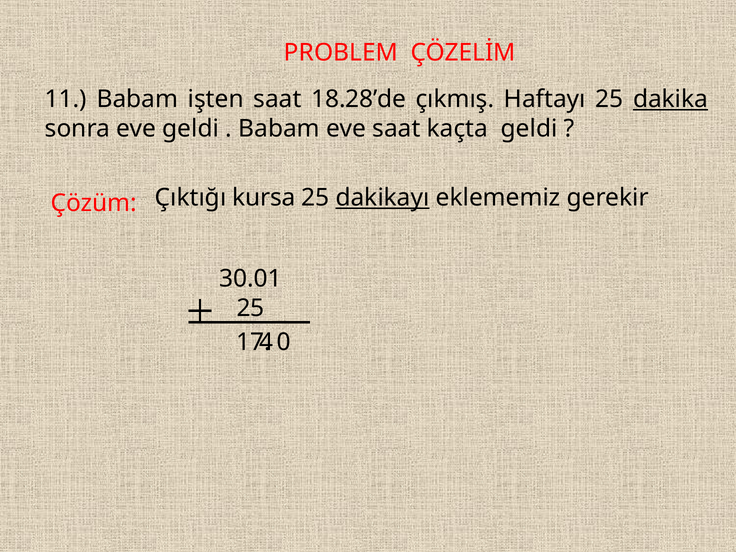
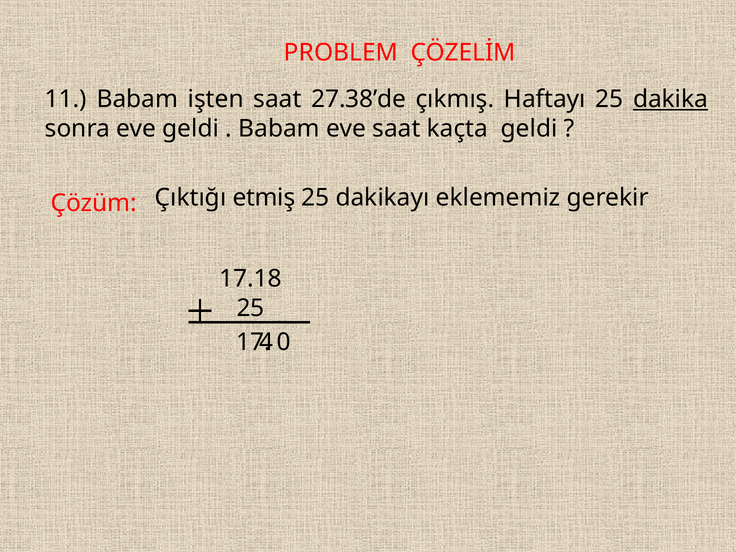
18.28’de: 18.28’de -> 27.38’de (359, 99)
kursa: kursa -> etmiş (264, 198)
dakikayı underline: present -> none (383, 198)
30.01: 30.01 -> 17.18 (251, 279)
